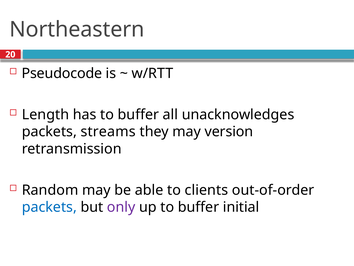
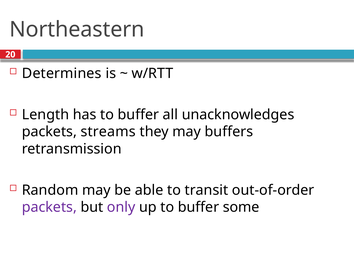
Pseudocode: Pseudocode -> Determines (62, 73)
version: version -> buffers (229, 131)
clients: clients -> transit (206, 190)
packets colour: blue -> purple (49, 207)
initial: initial -> some (241, 207)
